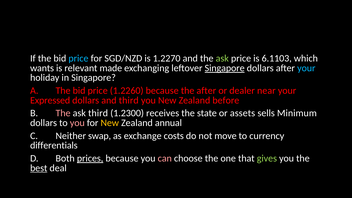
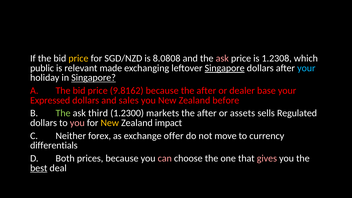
price colour: light blue -> yellow (78, 58)
1.2270: 1.2270 -> 8.0808 (167, 58)
ask colour: light green -> pink (222, 58)
6.1103: 6.1103 -> 1.2308 (277, 58)
wants: wants -> public (42, 68)
Singapore underline: none -> present (94, 78)
1.2260: 1.2260 -> 9.8162 (127, 91)
near: near -> base (266, 91)
and third: third -> sales (129, 100)
The colour: pink -> light green (63, 113)
receives: receives -> markets (163, 113)
state: state -> after (207, 113)
Minimum: Minimum -> Regulated (297, 113)
annual: annual -> impact (168, 123)
swap: swap -> forex (100, 136)
costs: costs -> offer (174, 136)
prices underline: present -> none (90, 158)
gives colour: light green -> pink (267, 158)
